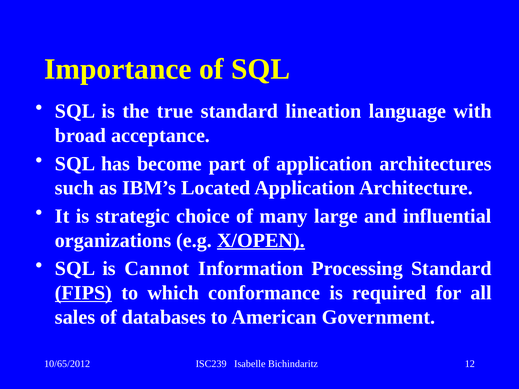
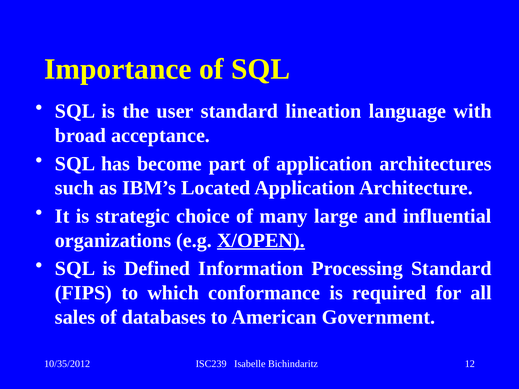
true: true -> user (175, 111)
Cannot: Cannot -> Defined (157, 269)
FIPS underline: present -> none (83, 293)
10/65/2012: 10/65/2012 -> 10/35/2012 (67, 364)
